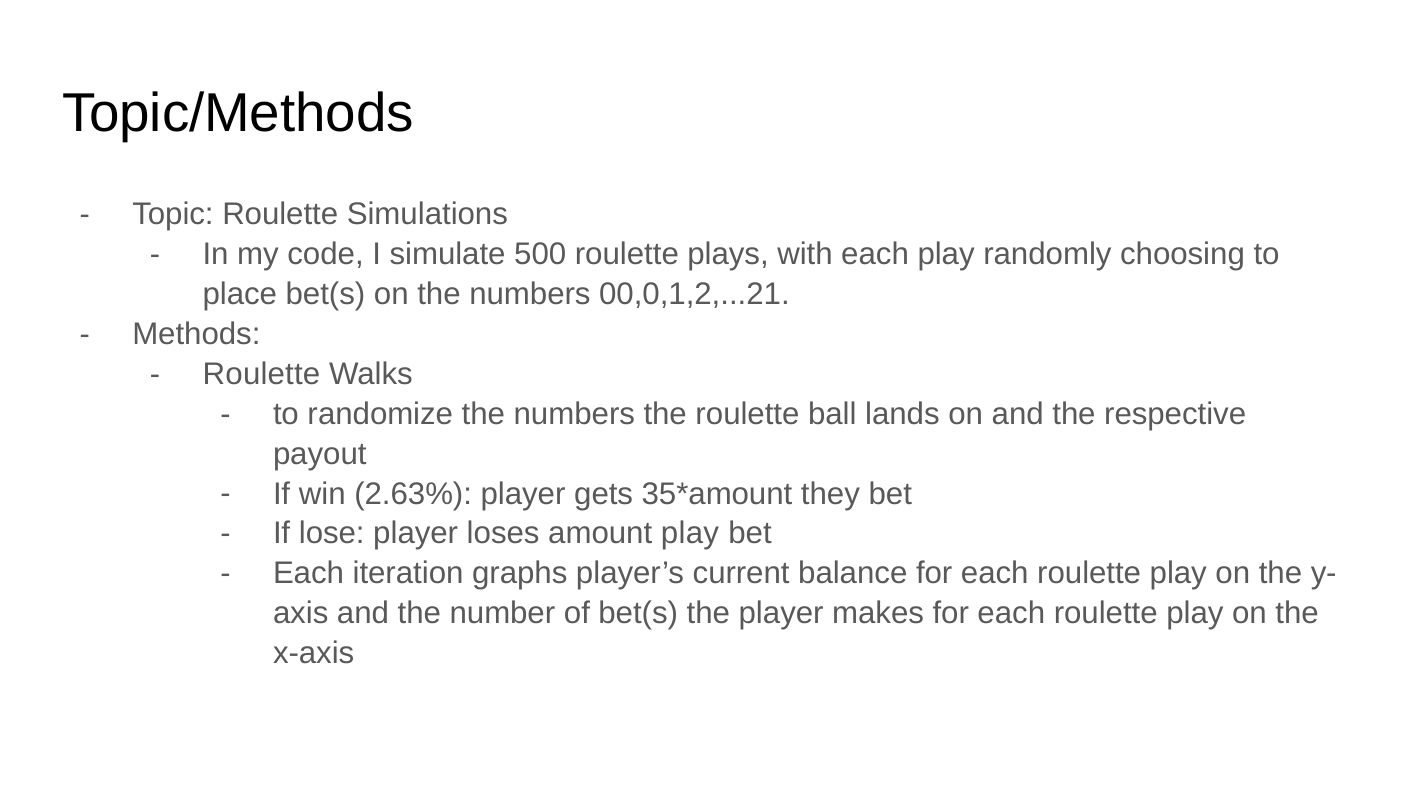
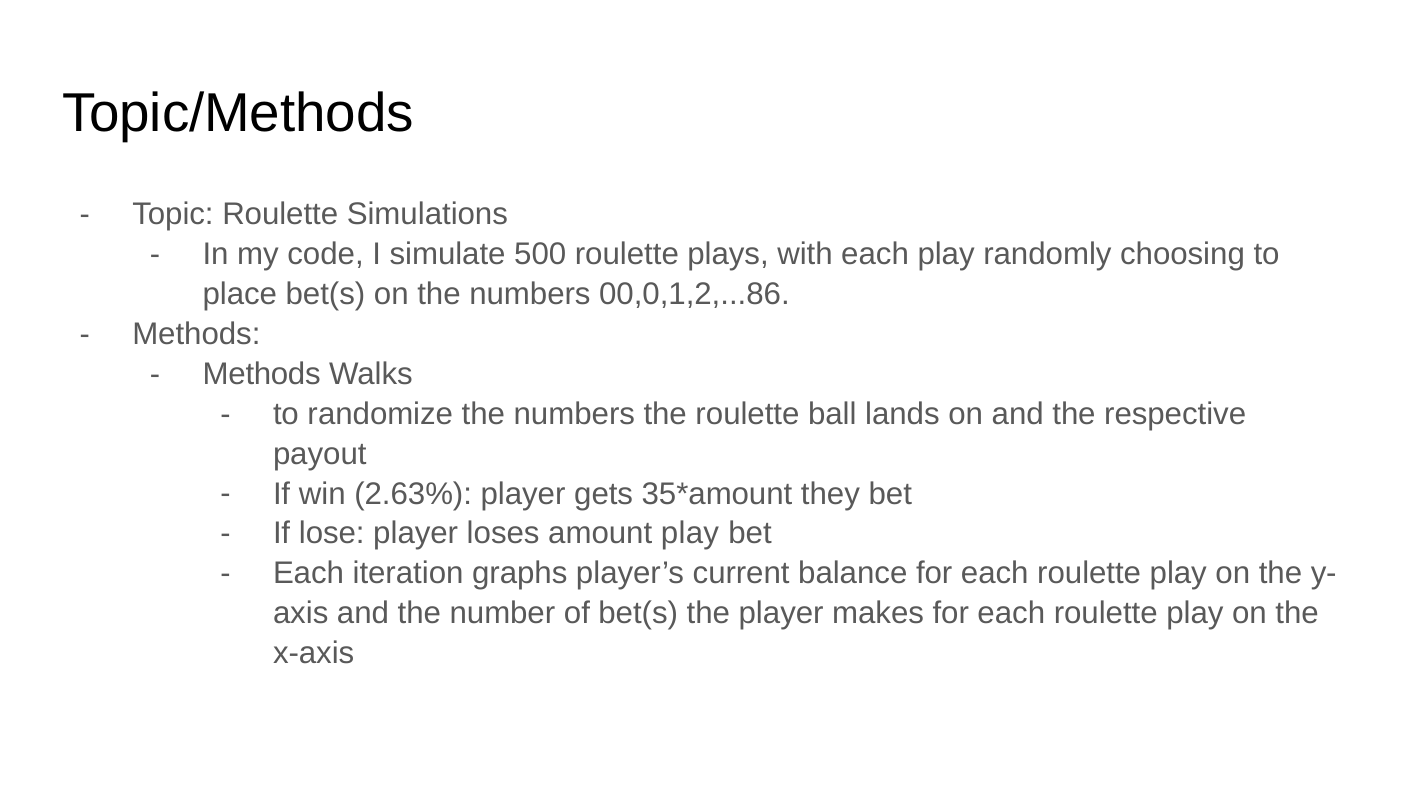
00,0,1,2,...21: 00,0,1,2,...21 -> 00,0,1,2,...86 (694, 294)
Roulette: Roulette -> Methods (262, 374)
